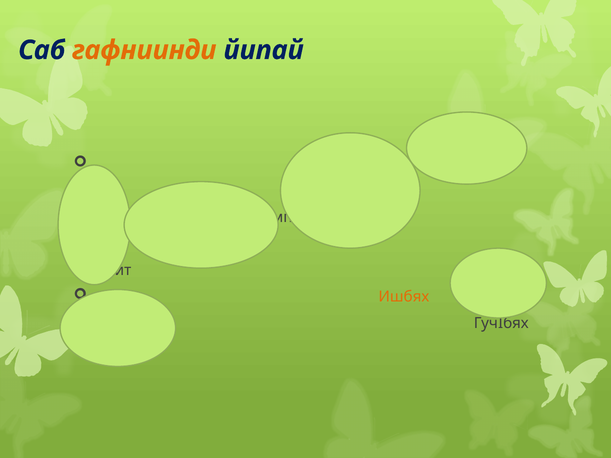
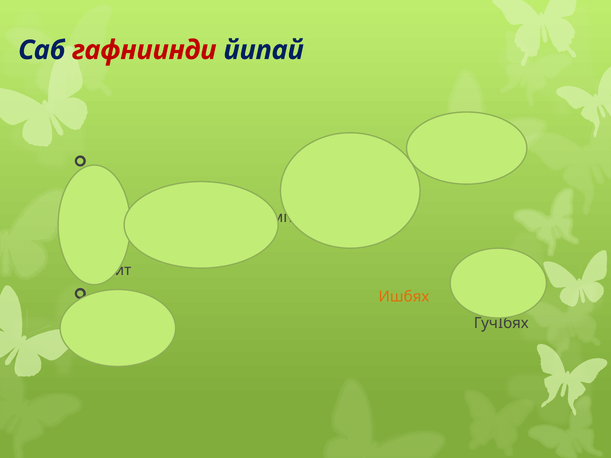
гафниинди colour: orange -> red (144, 50)
